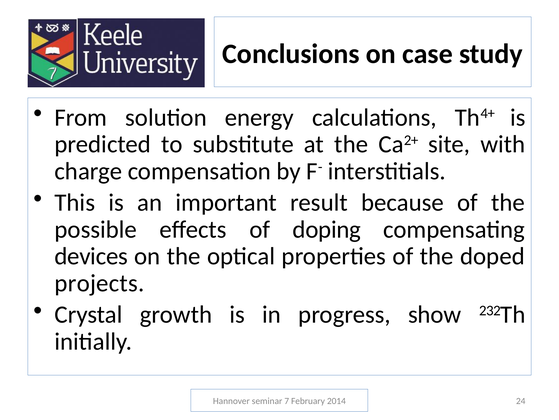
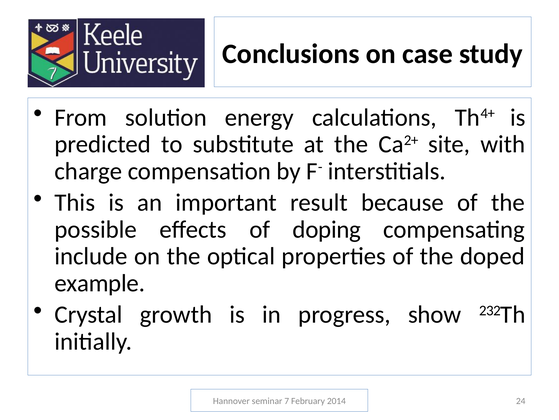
devices: devices -> include (91, 256)
projects: projects -> example (100, 283)
